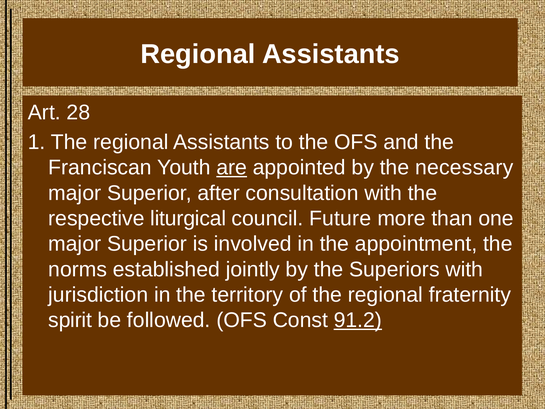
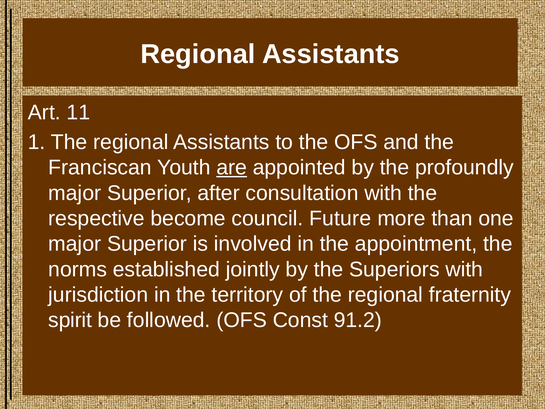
28: 28 -> 11 (78, 112)
necessary: necessary -> profoundly (464, 167)
liturgical: liturgical -> become (188, 218)
91.2 underline: present -> none (358, 320)
